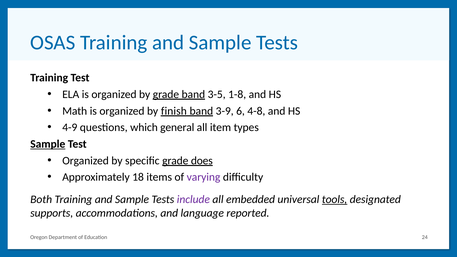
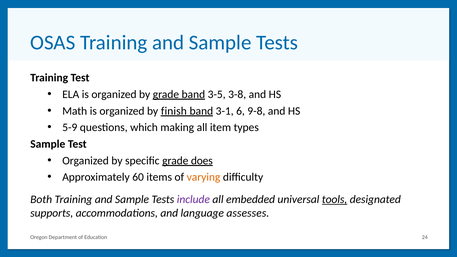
1-8: 1-8 -> 3-8 (237, 94)
3-9: 3-9 -> 3-1 (225, 111)
4-8: 4-8 -> 9-8 (256, 111)
4-9: 4-9 -> 5-9 (70, 128)
general: general -> making (177, 128)
Sample underline: present -> none (48, 144)
18: 18 -> 60 (138, 177)
varying colour: purple -> orange (203, 177)
reported: reported -> assesses (248, 213)
